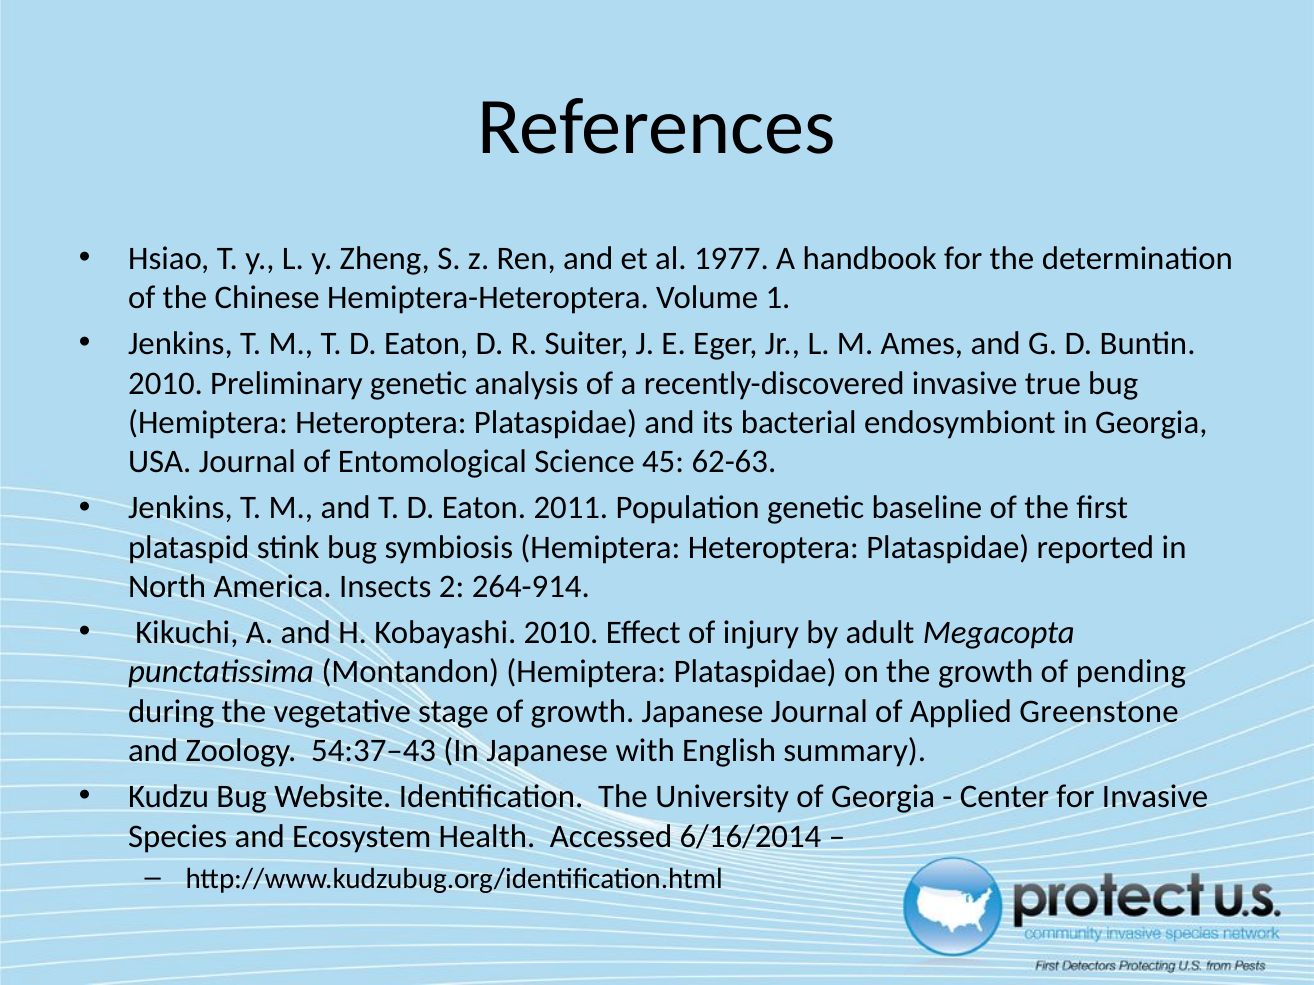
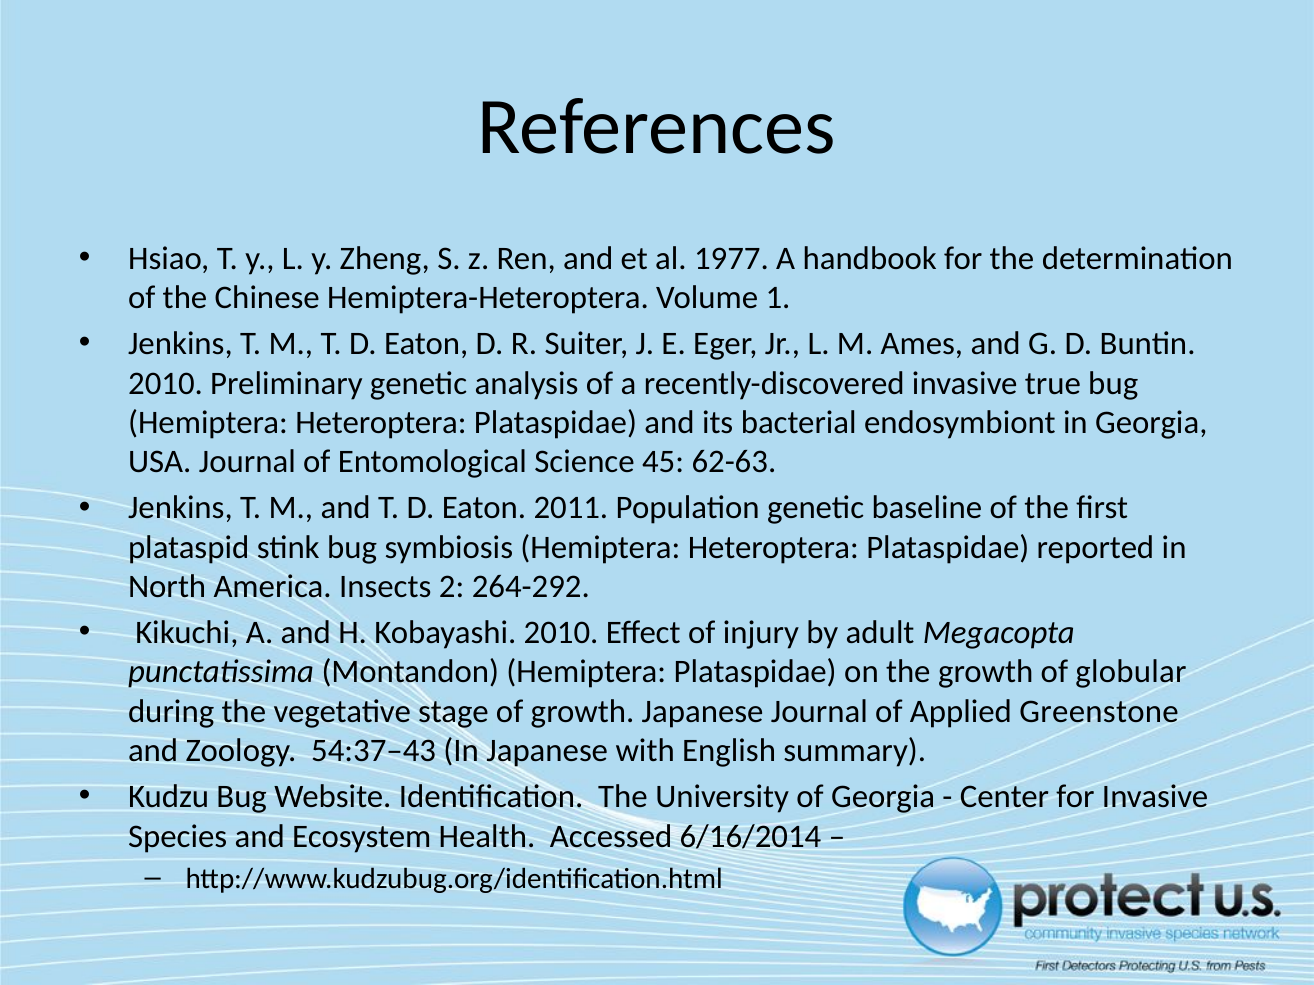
264-914: 264-914 -> 264-292 (531, 587)
pending: pending -> globular (1131, 672)
